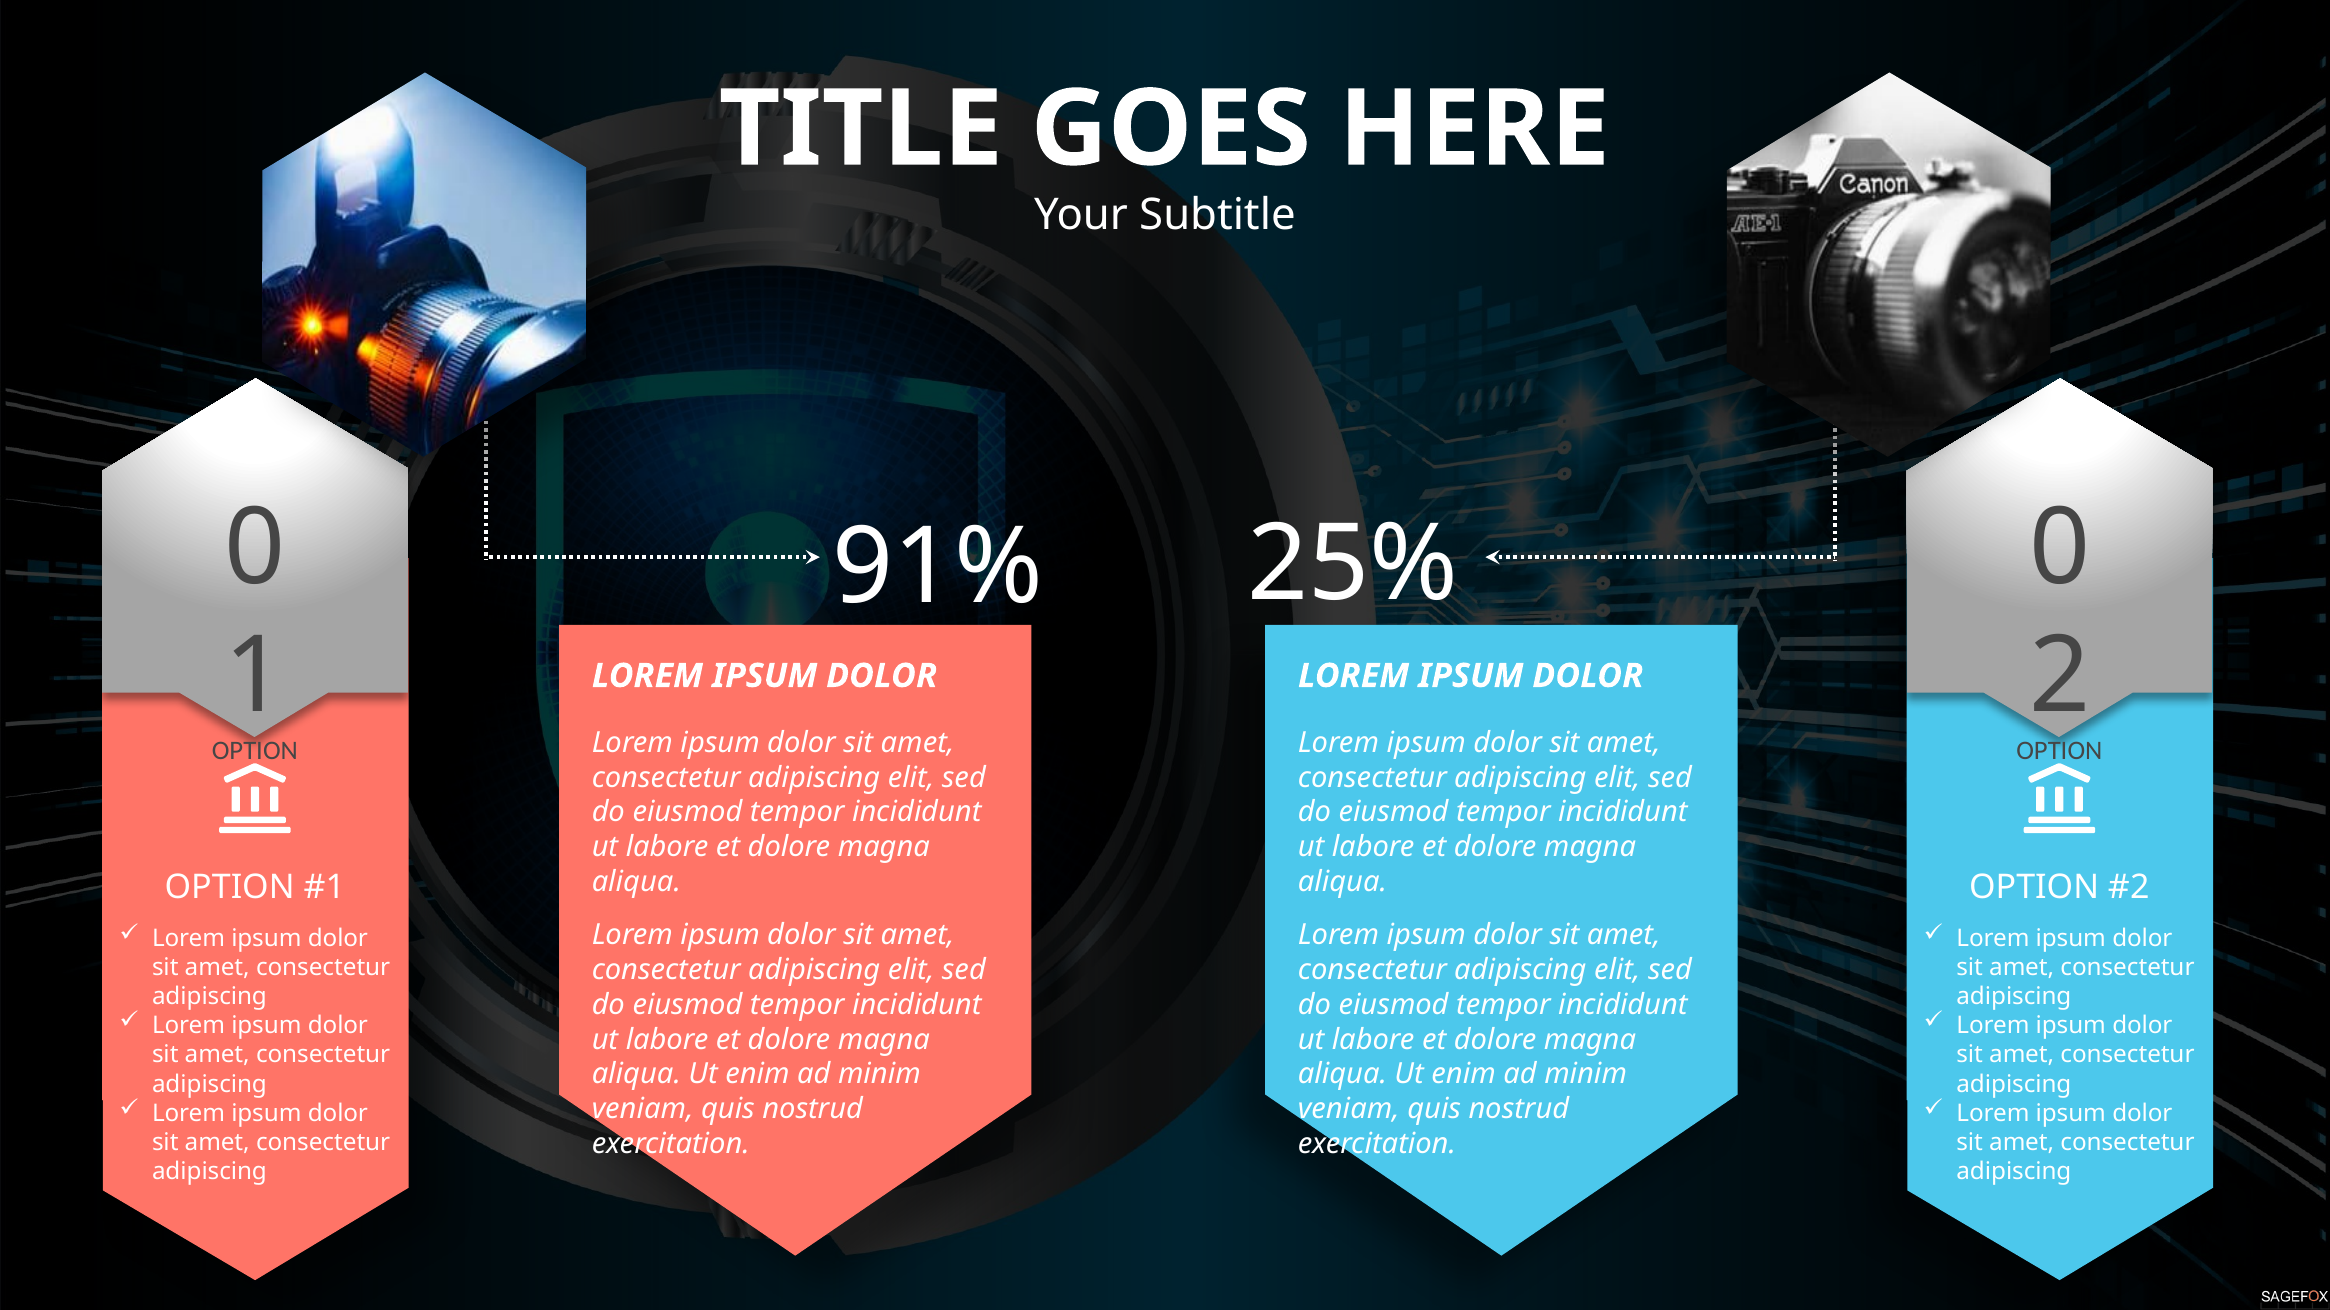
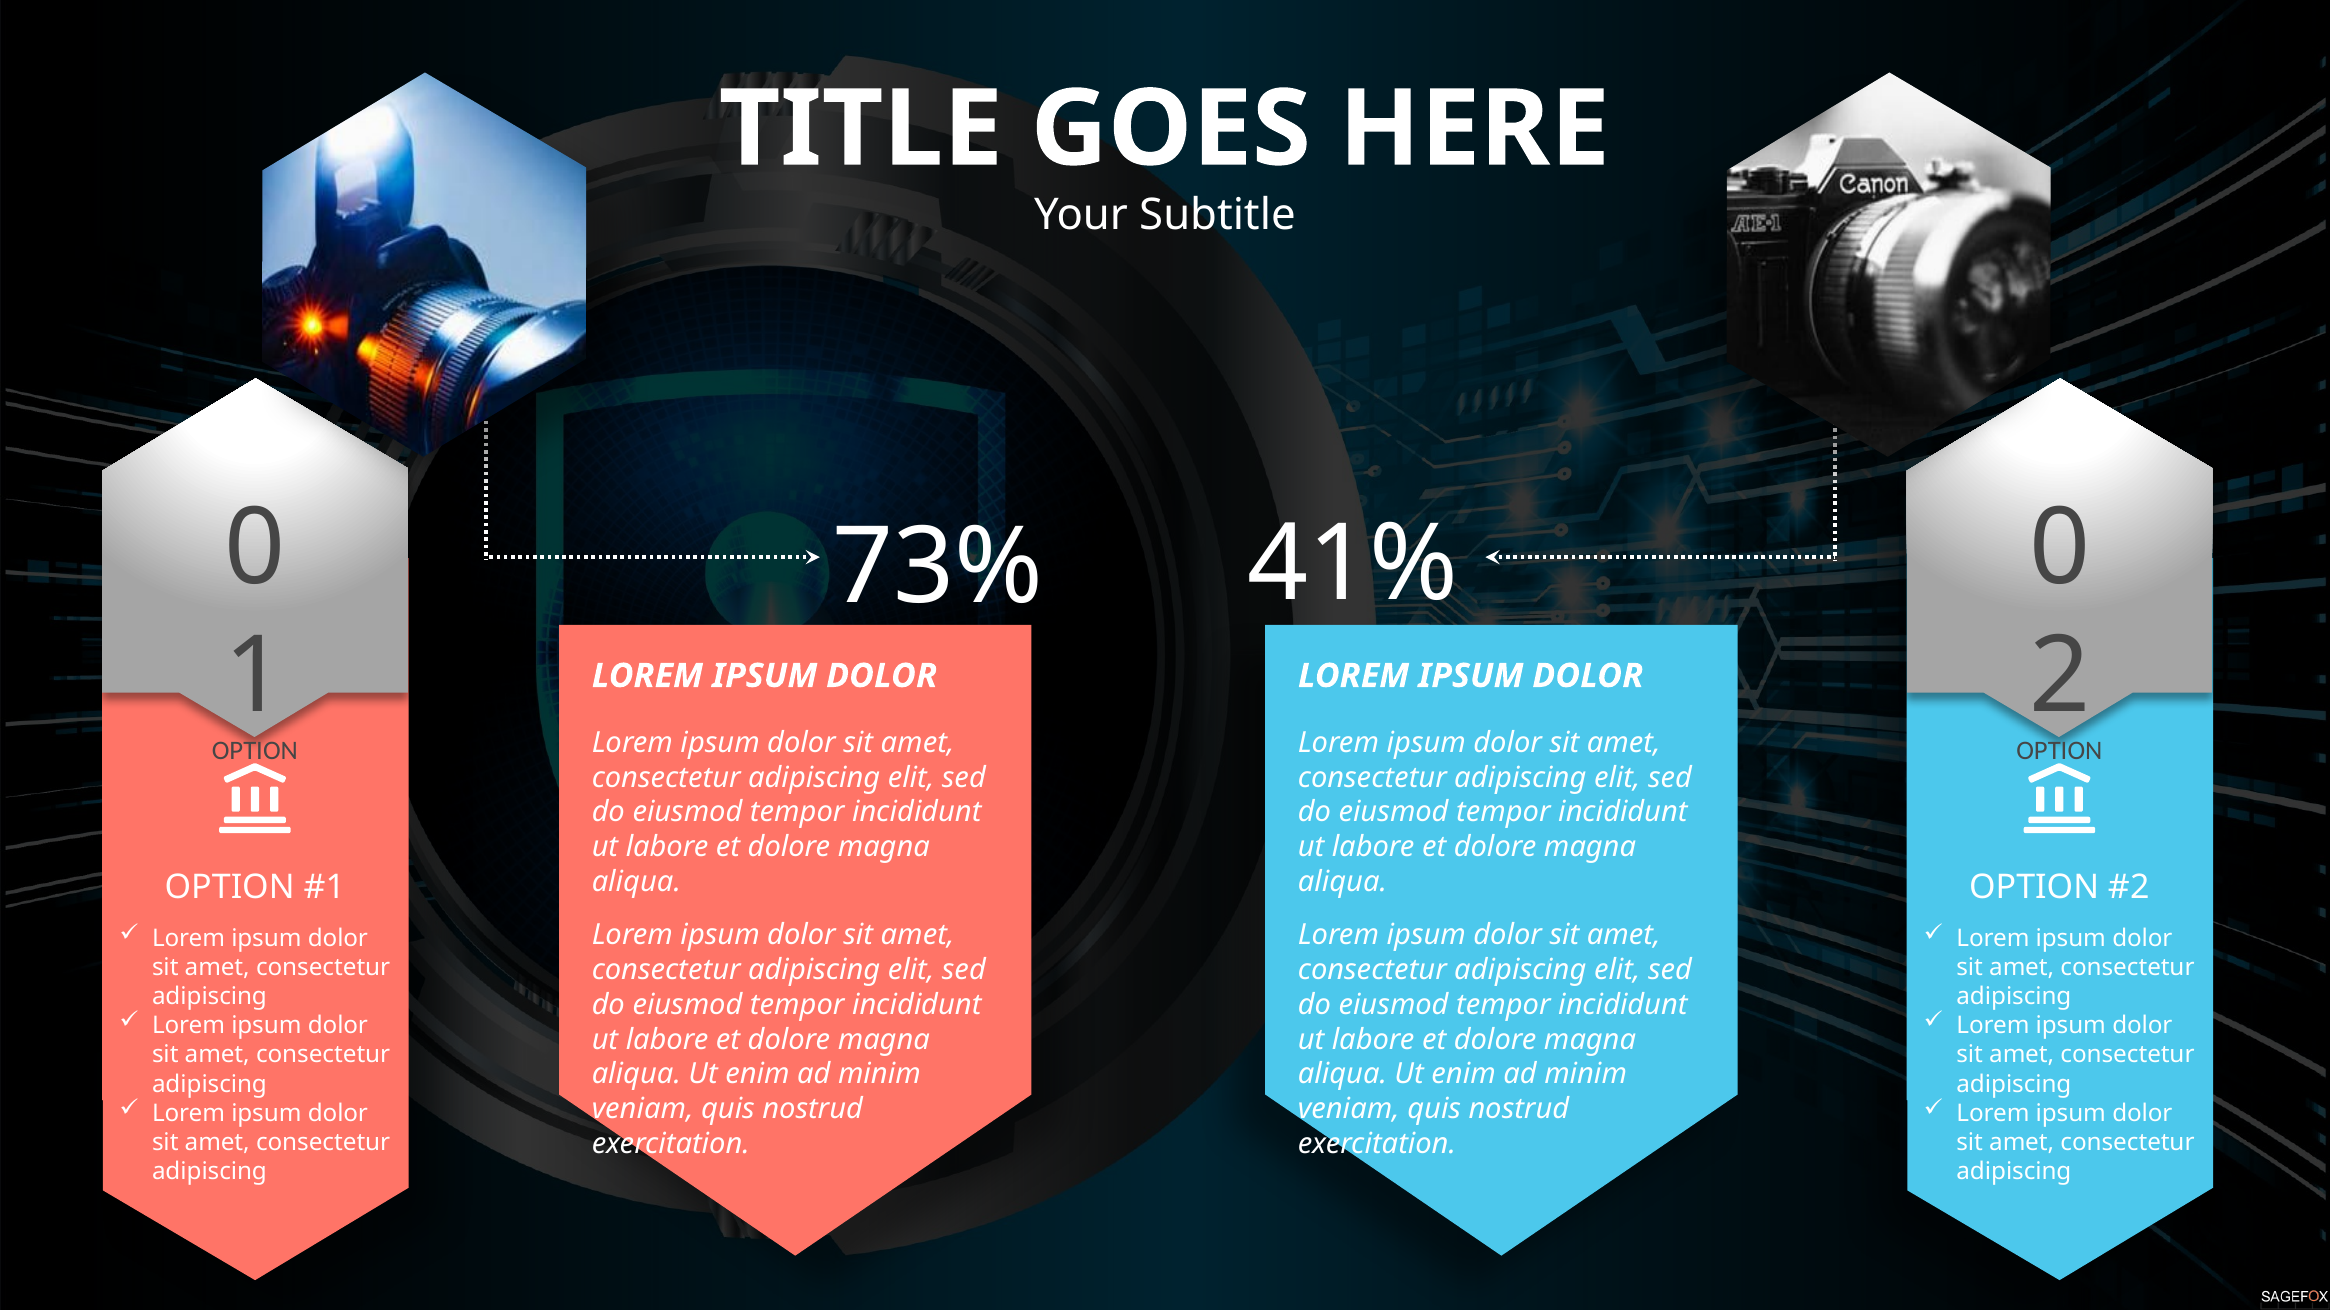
25%: 25% -> 41% (1353, 564)
91%: 91% -> 73% (938, 567)
